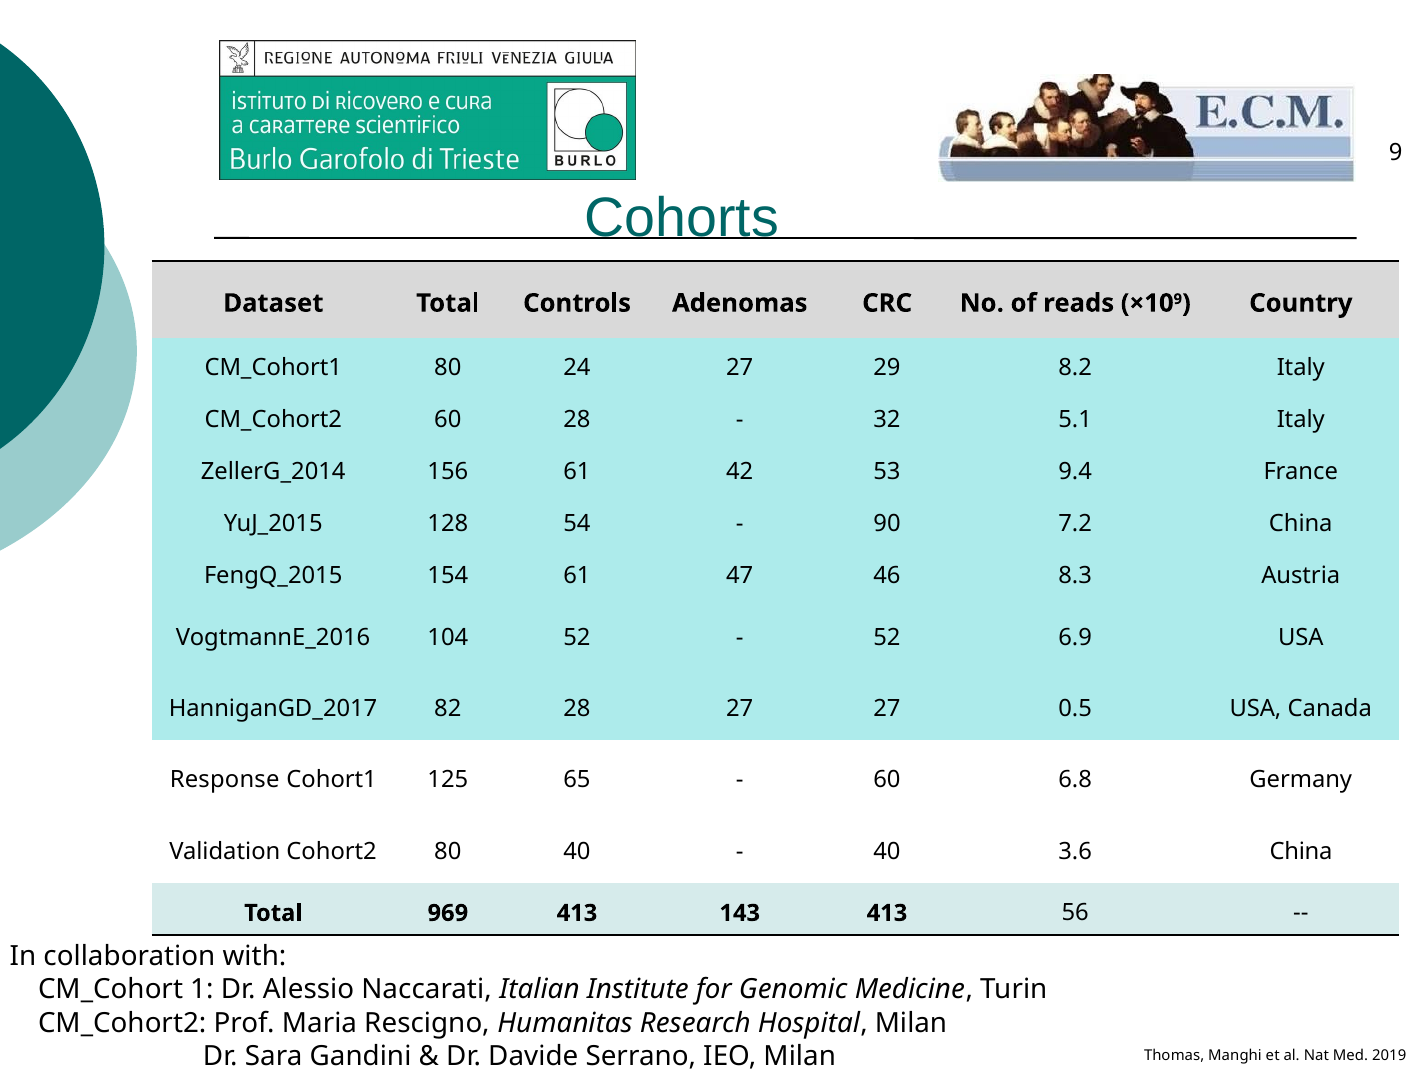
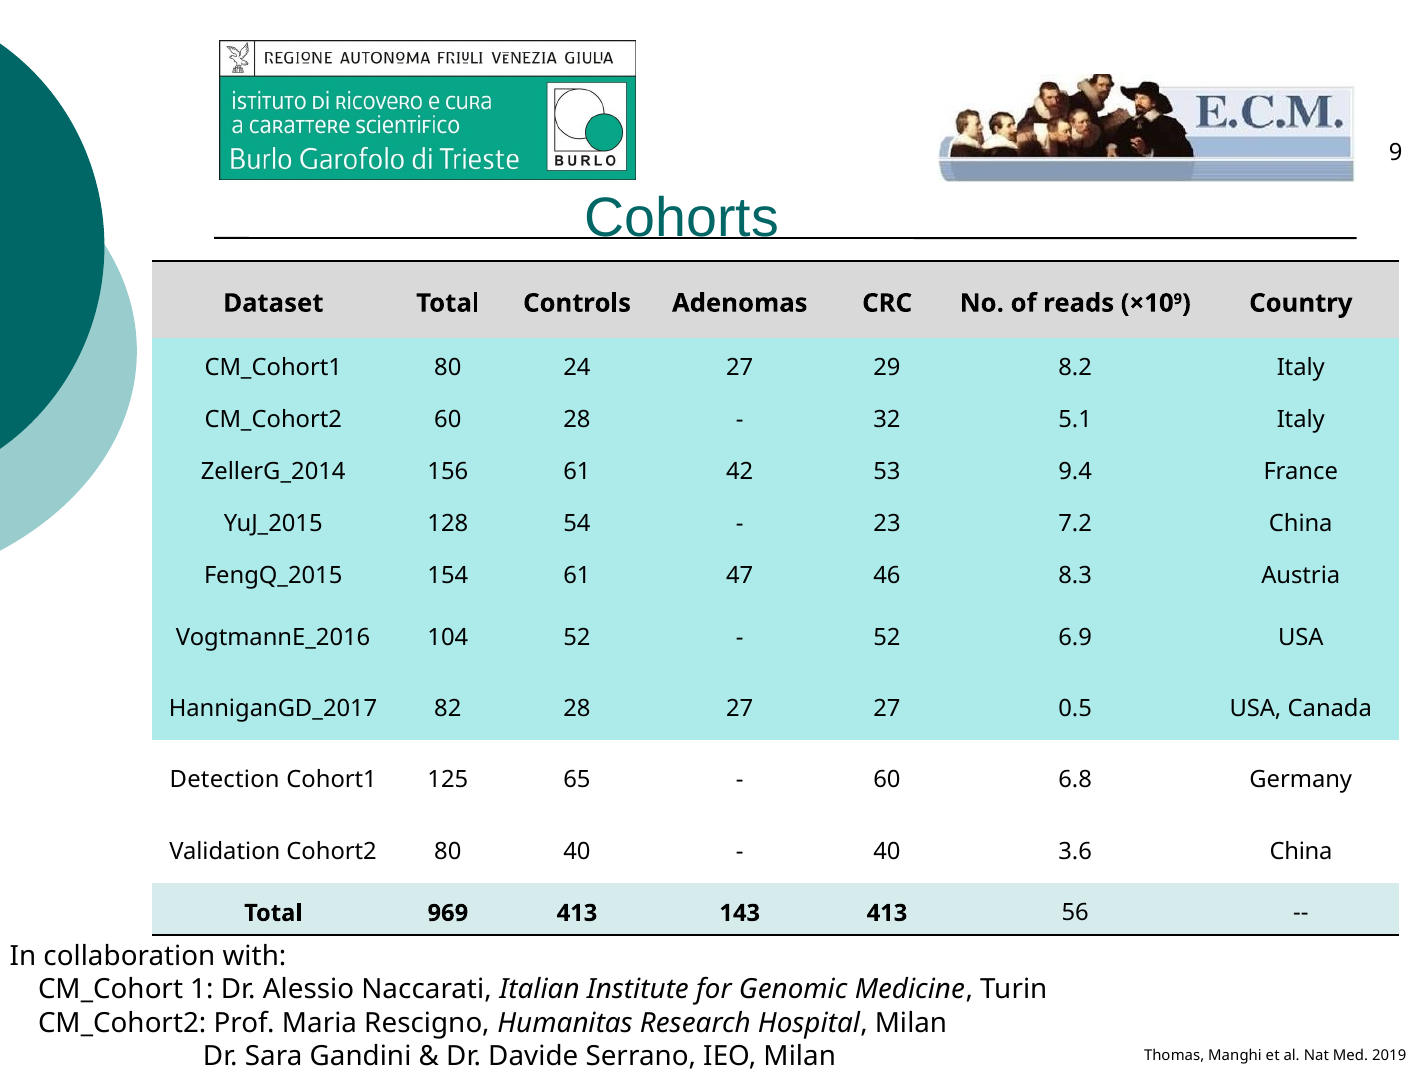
90: 90 -> 23 (887, 524)
Response: Response -> Detection (225, 780)
